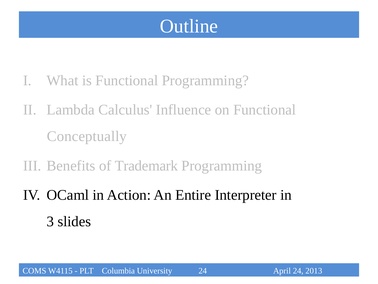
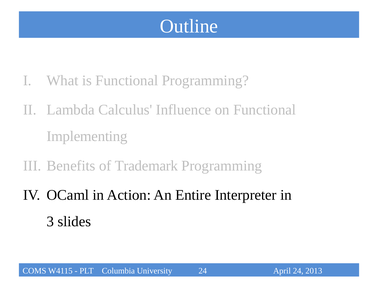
Conceptually: Conceptually -> Implementing (87, 136)
